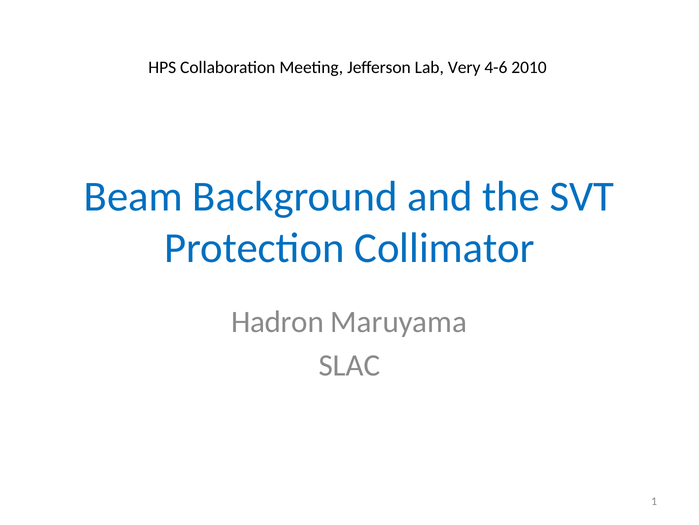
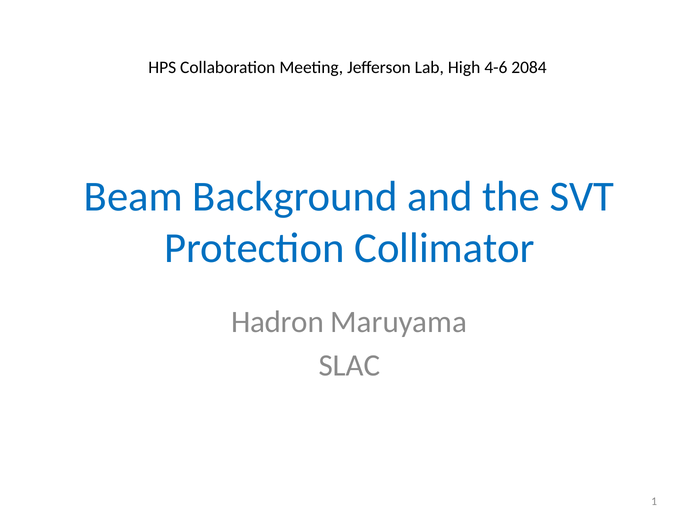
Very: Very -> High (464, 68)
2010: 2010 -> 2084 (529, 68)
